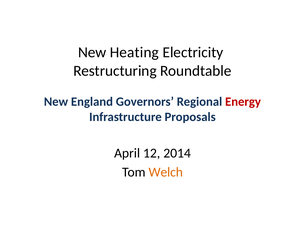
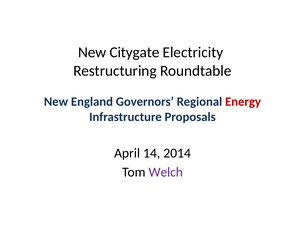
Heating: Heating -> Citygate (135, 52)
12: 12 -> 14 (152, 153)
Welch colour: orange -> purple (166, 172)
